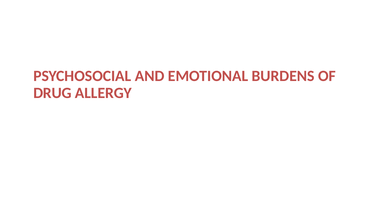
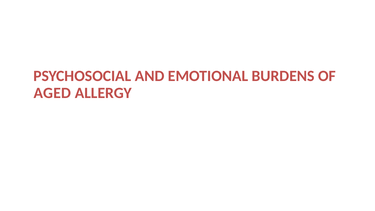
DRUG: DRUG -> AGED (52, 93)
